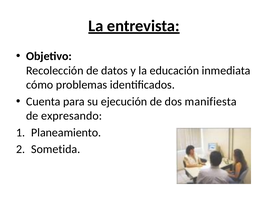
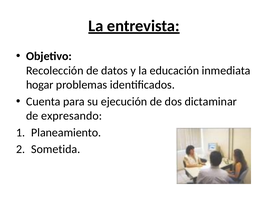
cómo: cómo -> hogar (40, 85)
manifiesta: manifiesta -> dictaminar (211, 101)
